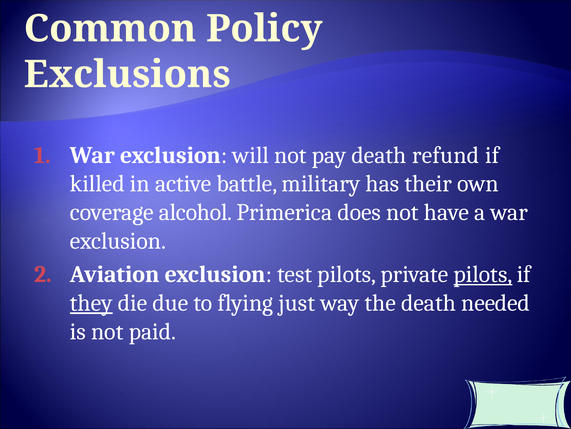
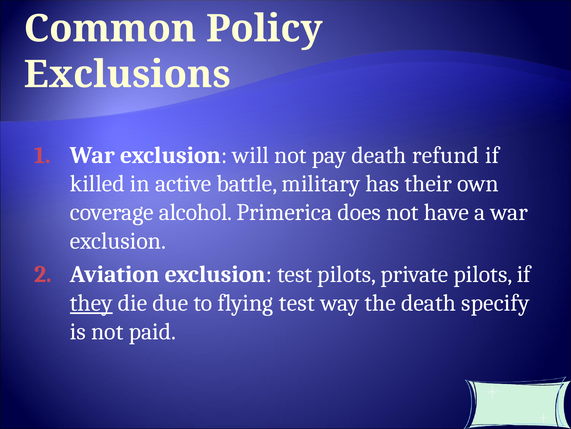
pilots underline: present -> none (483, 274)
flying just: just -> test (297, 302)
needed: needed -> specify (495, 302)
